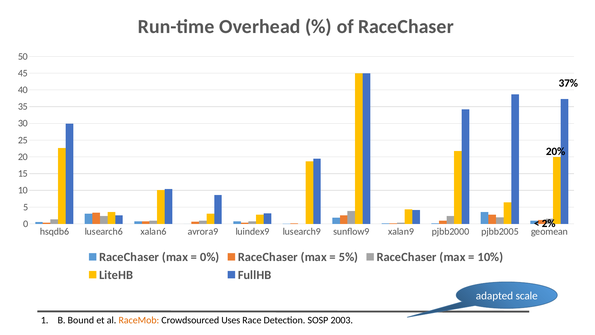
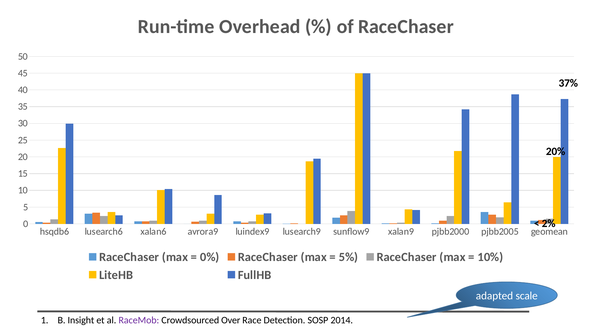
Bound: Bound -> Insight (81, 320)
RaceMob colour: orange -> purple (139, 320)
Uses: Uses -> Over (231, 320)
2003: 2003 -> 2014 (342, 320)
